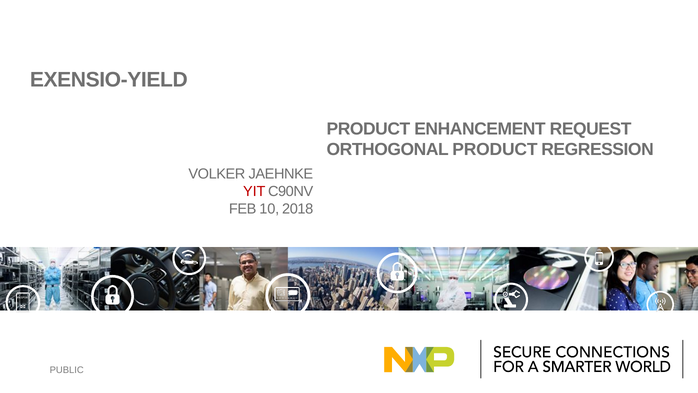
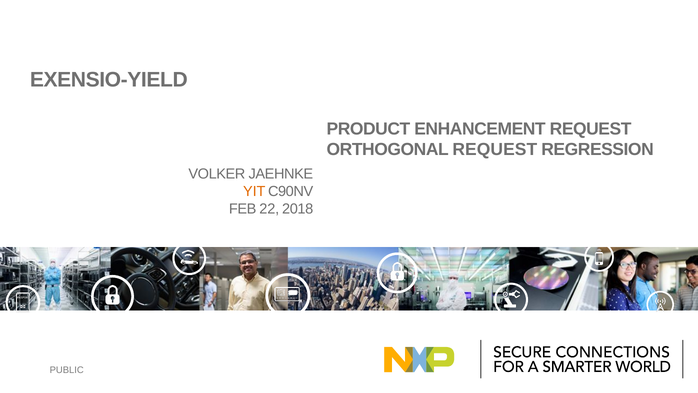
ORTHOGONAL PRODUCT: PRODUCT -> REQUEST (495, 150)
YIT colour: red -> orange (254, 191)
10: 10 -> 22 (269, 209)
